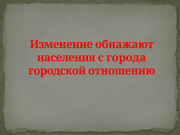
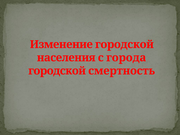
Изменение обнажают: обнажают -> городской (124, 44)
отношению: отношению -> смертность (122, 71)
